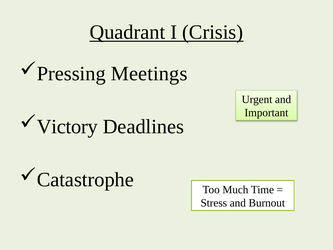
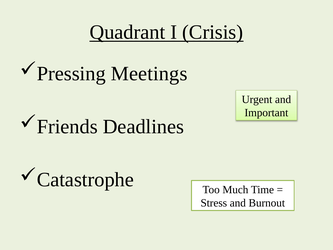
Victory: Victory -> Friends (67, 127)
